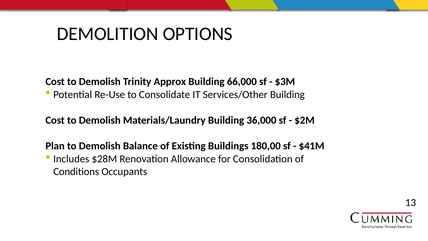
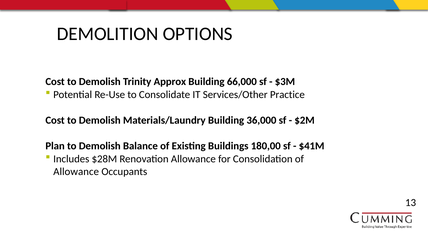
Services/Other Building: Building -> Practice (287, 95)
Conditions: Conditions -> Allowance (76, 172)
